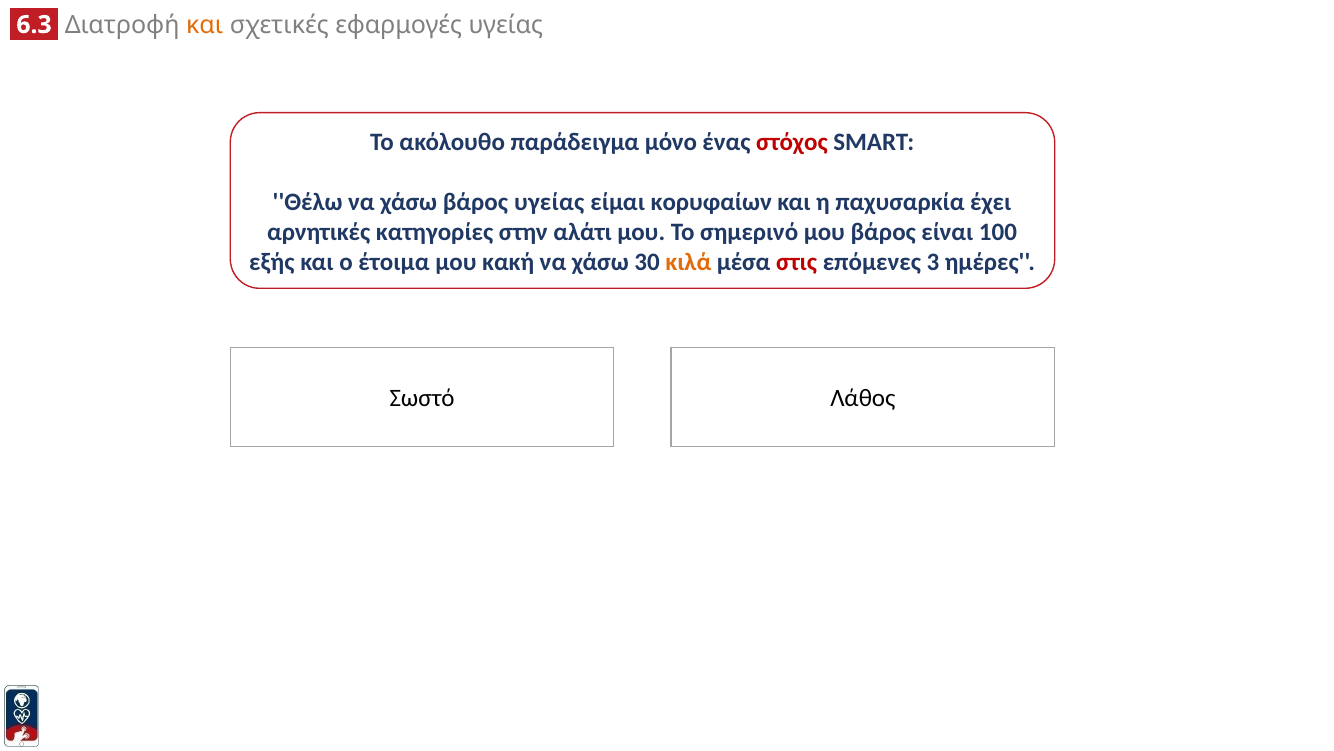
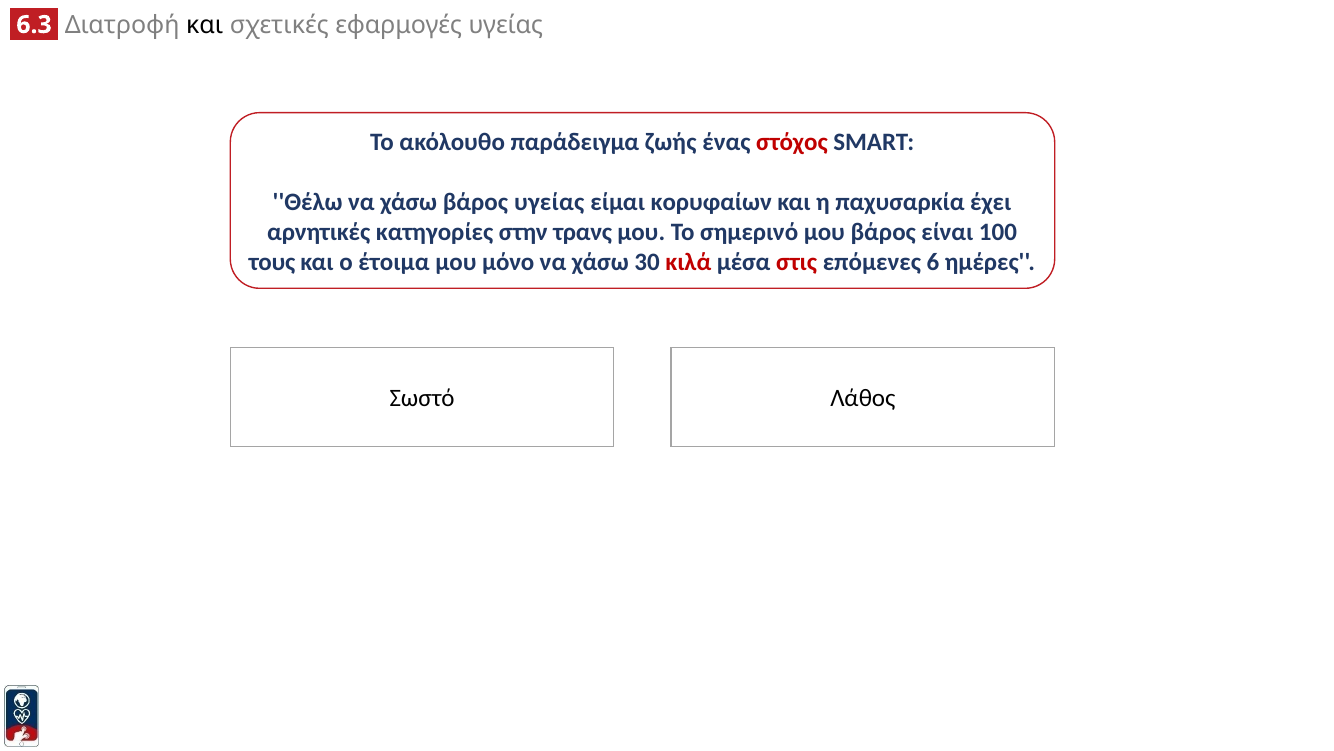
και colour: orange -> black (205, 25)
μόνο: μόνο -> ζωής (671, 142)
αλάτι: αλάτι -> τρανς (583, 232)
εξής: εξής -> τους (272, 262)
κακή: κακή -> μόνο (508, 262)
κιλά colour: orange -> red (688, 262)
3: 3 -> 6 (933, 262)
